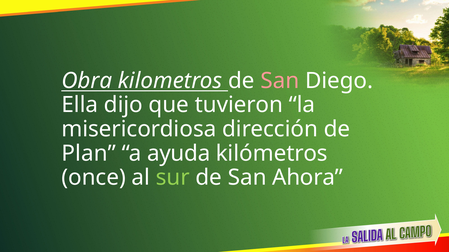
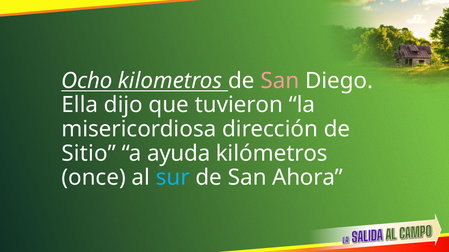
Obra: Obra -> Ocho (87, 81)
Plan: Plan -> Sitio (89, 154)
sur colour: light green -> light blue (173, 178)
